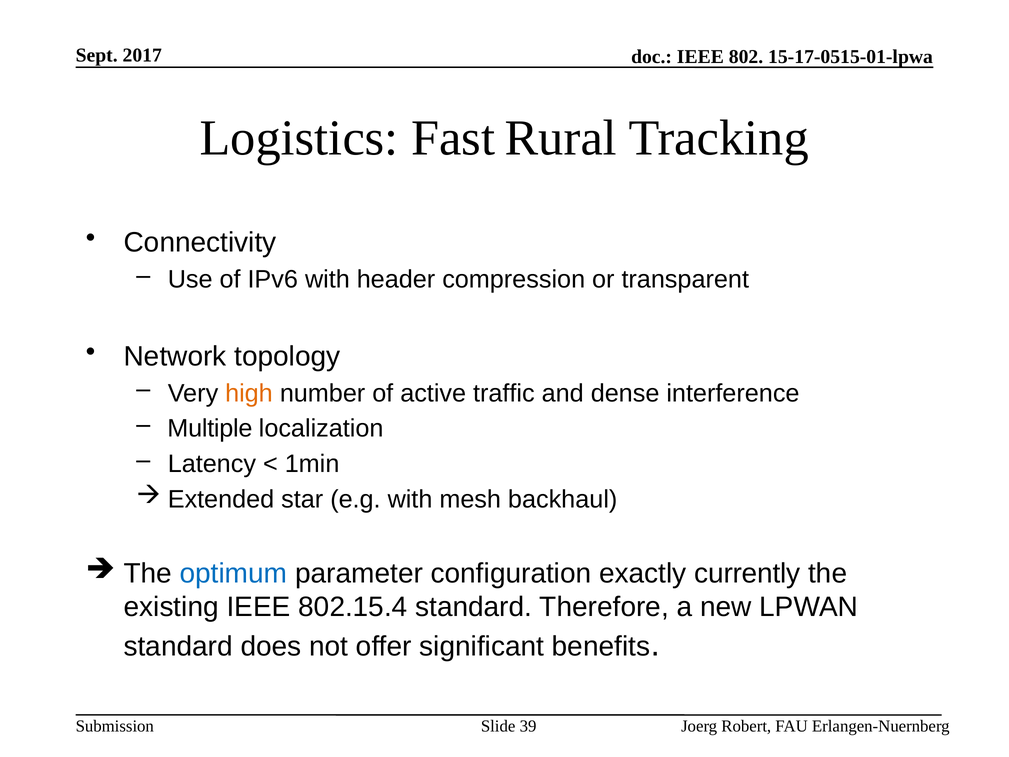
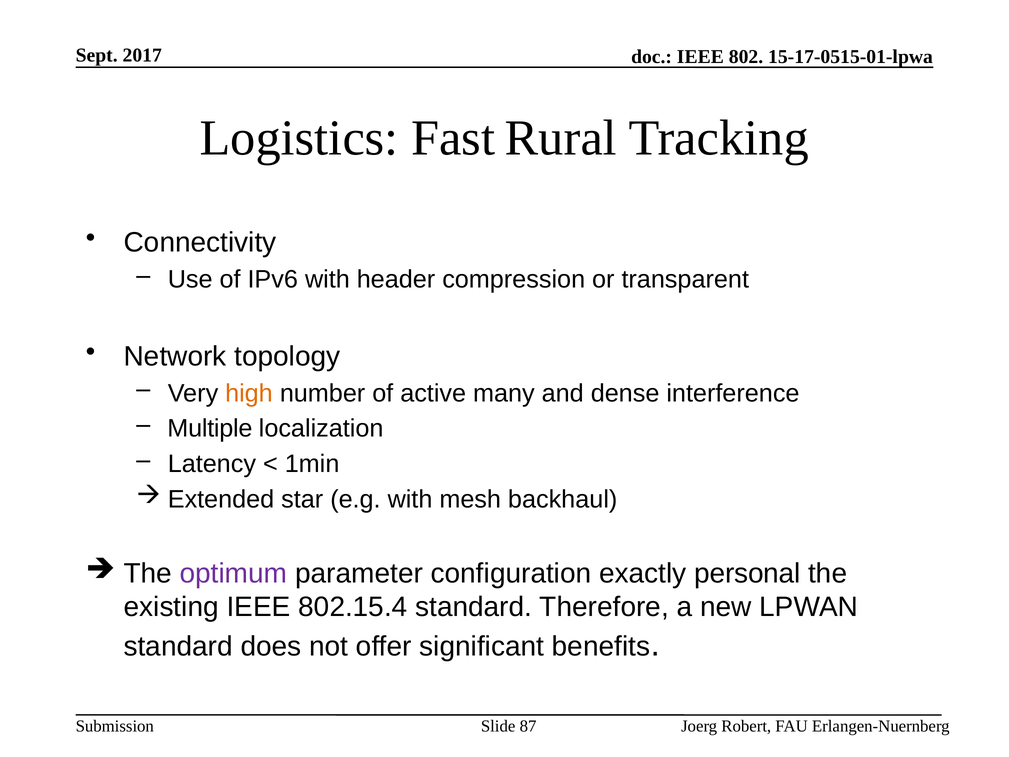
traffic: traffic -> many (504, 393)
optimum colour: blue -> purple (234, 573)
currently: currently -> personal (747, 573)
39: 39 -> 87 (528, 726)
